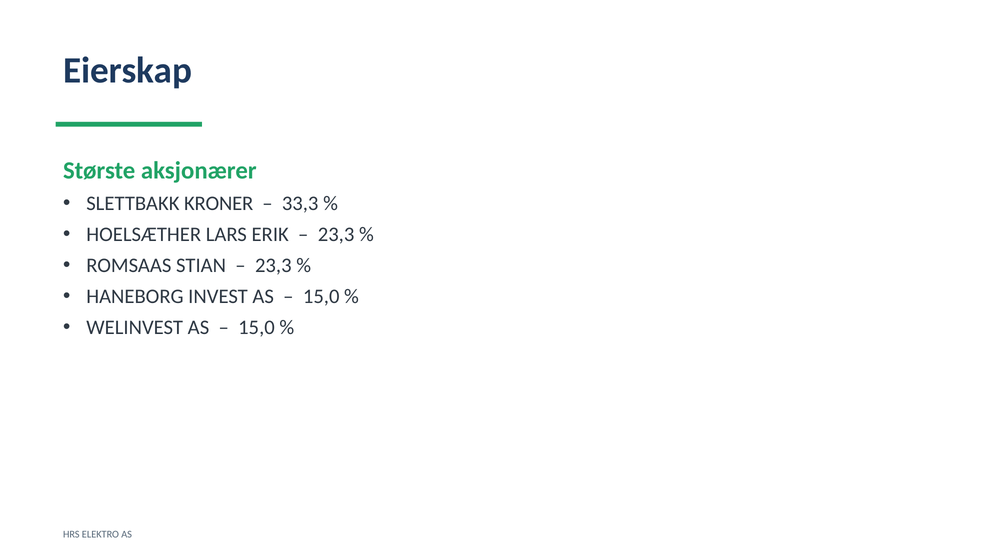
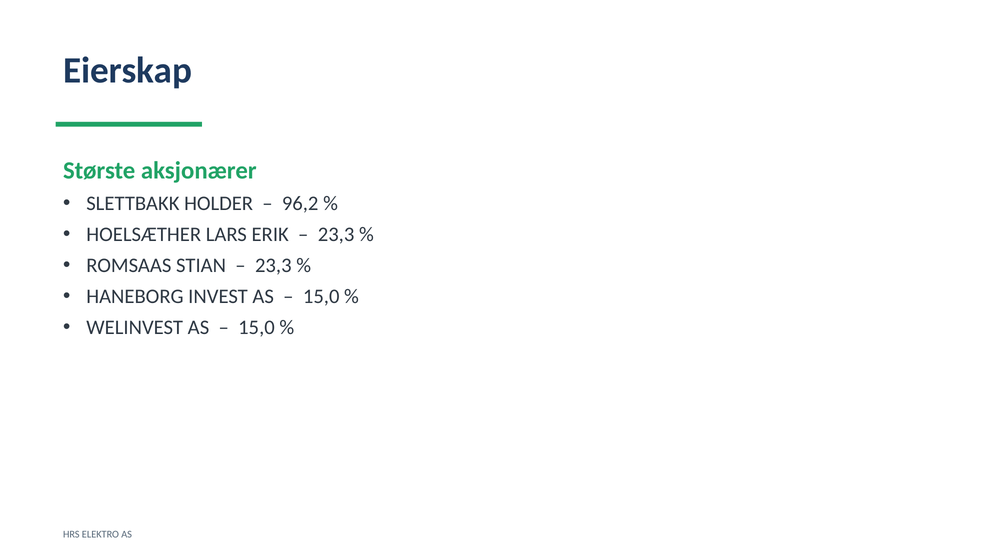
KRONER: KRONER -> HOLDER (219, 204)
33,3: 33,3 -> 96,2 (300, 204)
